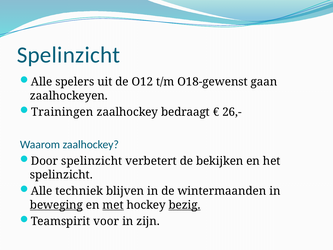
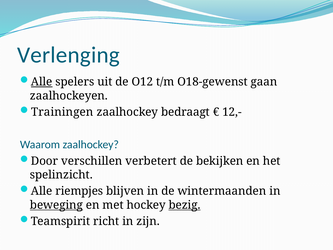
Spelinzicht: Spelinzicht -> Verlenging (68, 55)
Alle underline: none -> present (42, 82)
26,-: 26,- -> 12,- (232, 112)
Door spelinzicht: spelinzicht -> verschillen (92, 161)
techniek: techniek -> riempjes (79, 191)
met underline: present -> none (113, 205)
voor: voor -> richt (106, 221)
